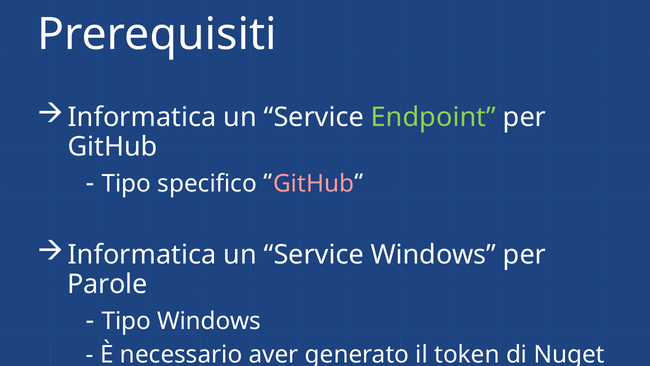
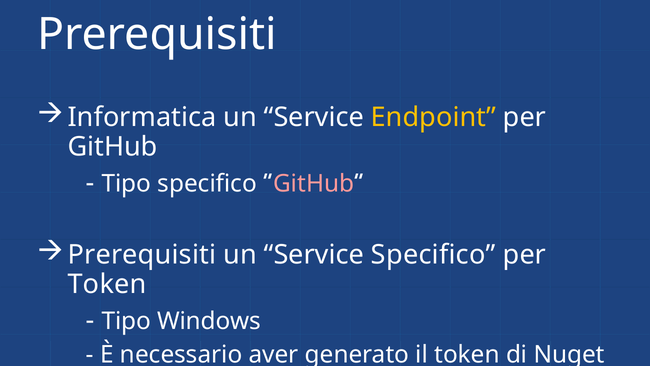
Endpoint colour: light green -> yellow (433, 117)
Informatica: Informatica -> Prerequisiti (142, 255)
Service Windows: Windows -> Specifico (433, 255)
Parole: Parole -> Token (107, 284)
